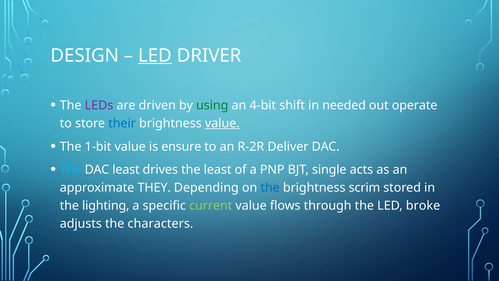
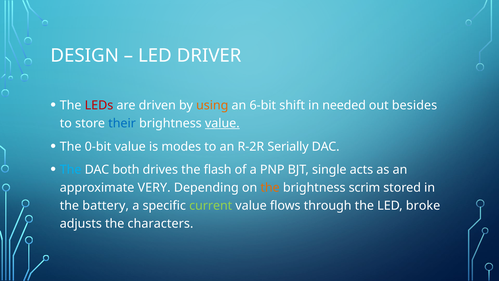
LED underline: present -> none (155, 55)
LEDs colour: purple -> red (99, 105)
using colour: green -> orange (212, 105)
4-bit: 4-bit -> 6-bit (263, 105)
operate: operate -> besides (415, 105)
1-bit: 1-bit -> 0-bit (98, 146)
ensure: ensure -> modes (181, 146)
Deliver: Deliver -> Serially (288, 146)
DAC least: least -> both (126, 170)
the least: least -> flash (218, 170)
THEY: THEY -> VERY (154, 188)
the colour: blue -> orange (270, 188)
lighting: lighting -> battery (106, 206)
